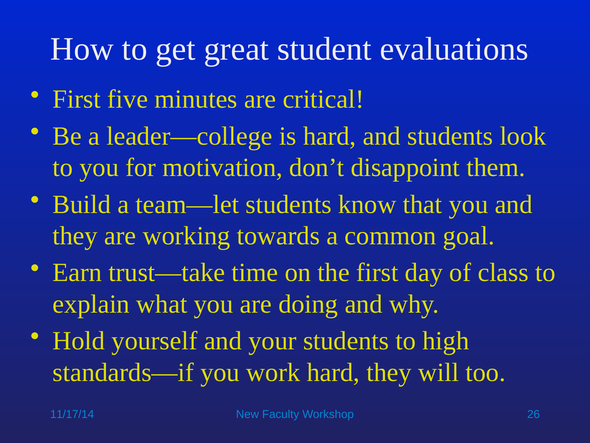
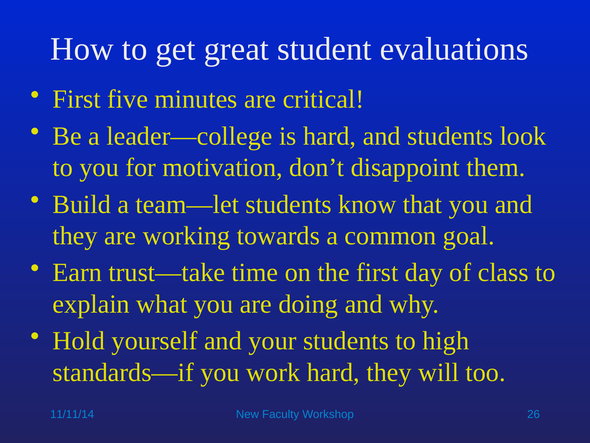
11/17/14: 11/17/14 -> 11/11/14 (72, 414)
